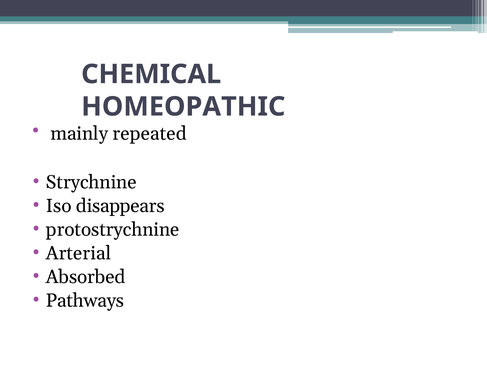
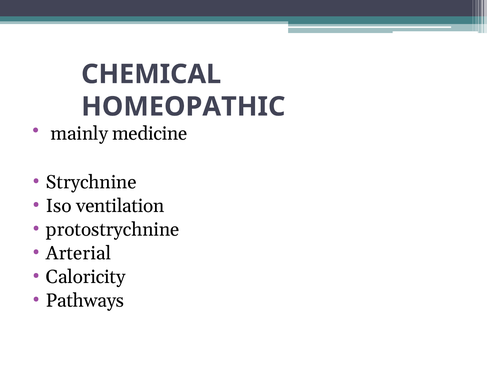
repeated: repeated -> medicine (150, 134)
disappears: disappears -> ventilation (120, 206)
Absorbed: Absorbed -> Caloricity (86, 277)
